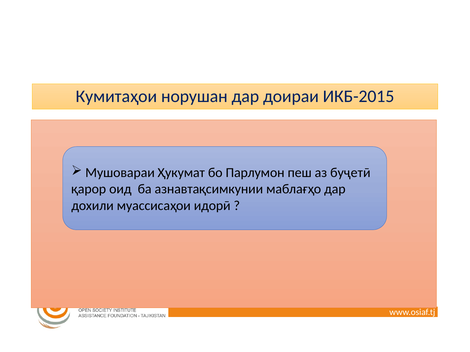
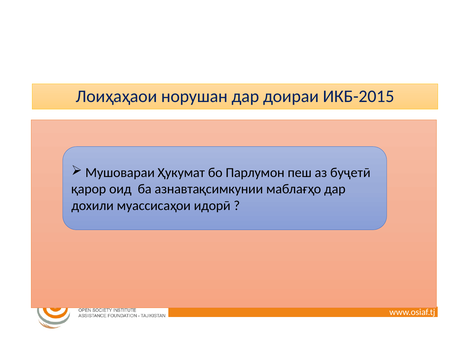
Кумитаҳои: Кумитаҳои -> Лоиҳаҳаои (116, 97)
